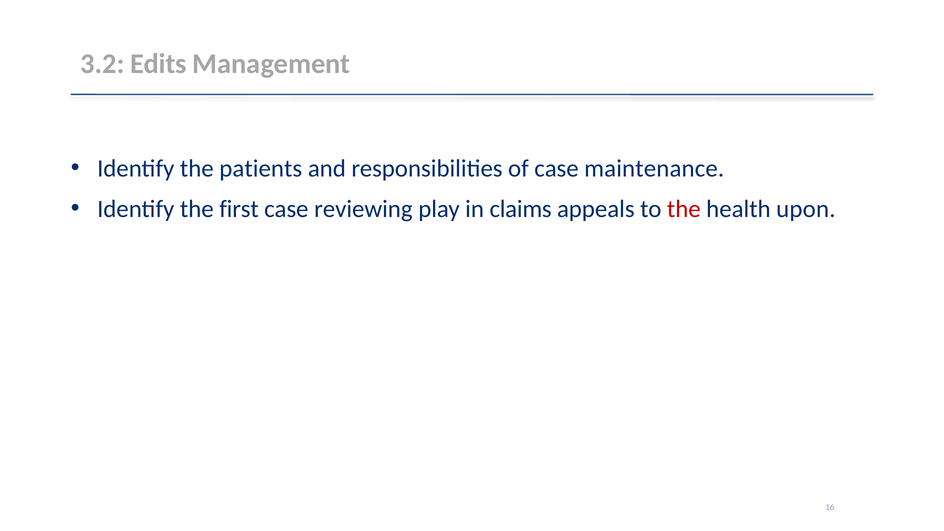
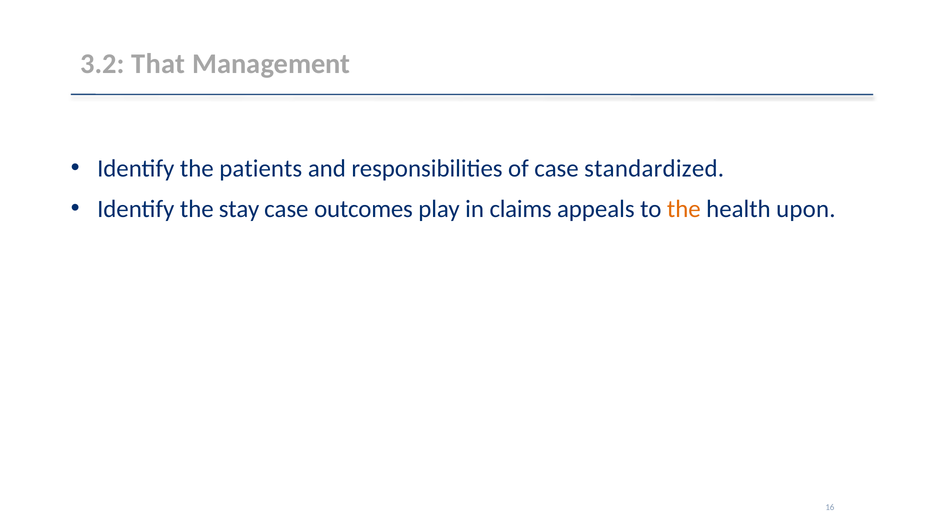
Edits: Edits -> That (158, 64)
maintenance: maintenance -> standardized (654, 168)
first: first -> stay (239, 209)
reviewing: reviewing -> outcomes (363, 209)
the colour: red -> orange (684, 209)
